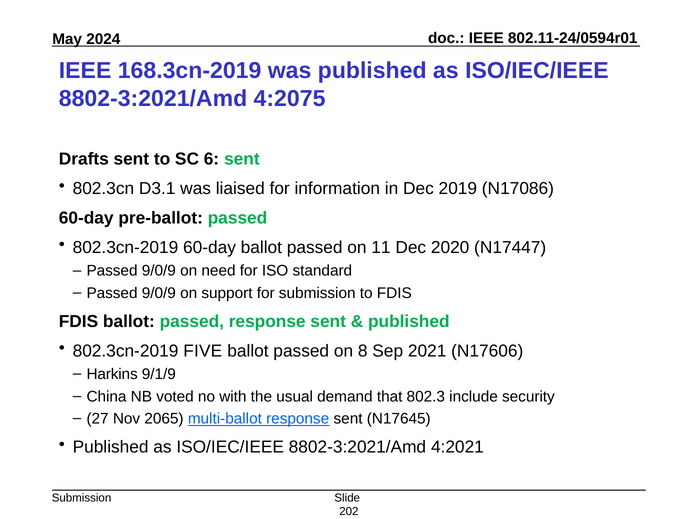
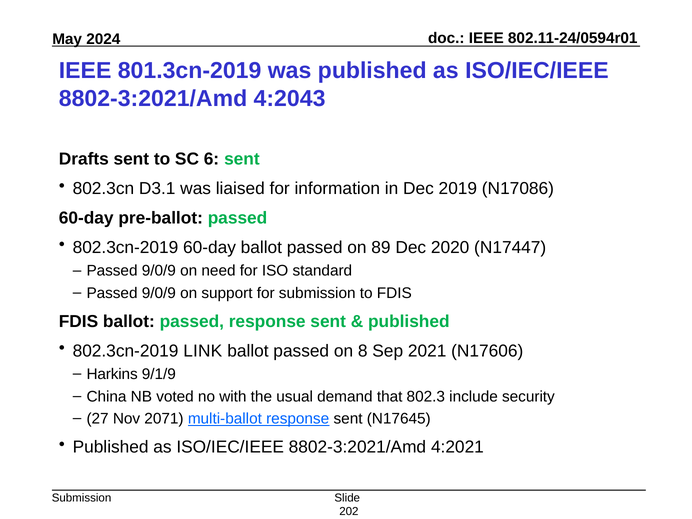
168.3cn-2019: 168.3cn-2019 -> 801.3cn-2019 (190, 71)
4:2075: 4:2075 -> 4:2043 (290, 99)
11: 11 -> 89 (381, 248)
FIVE: FIVE -> LINK (203, 351)
2065: 2065 -> 2071 (164, 419)
